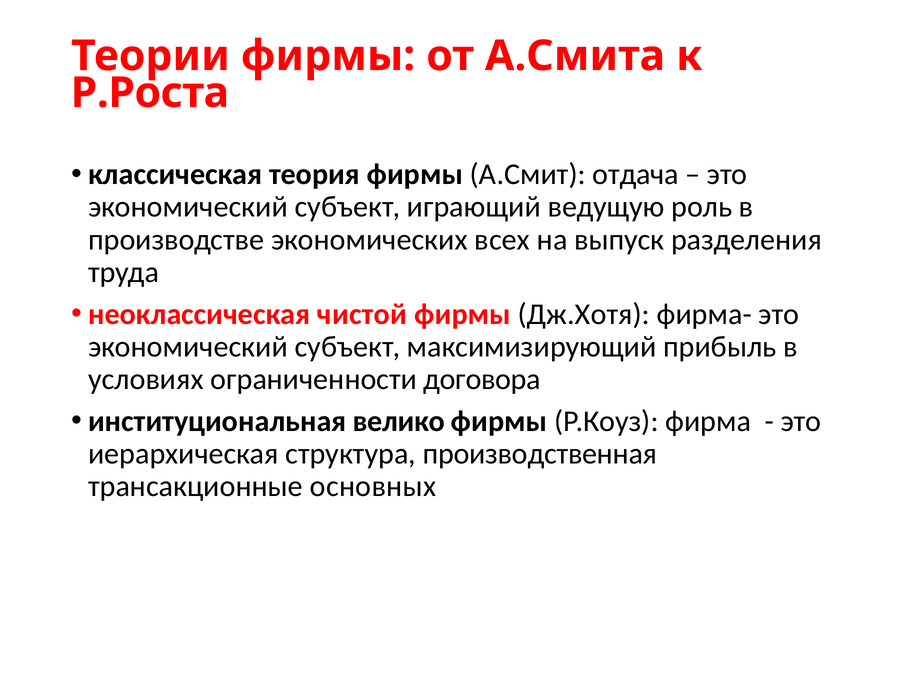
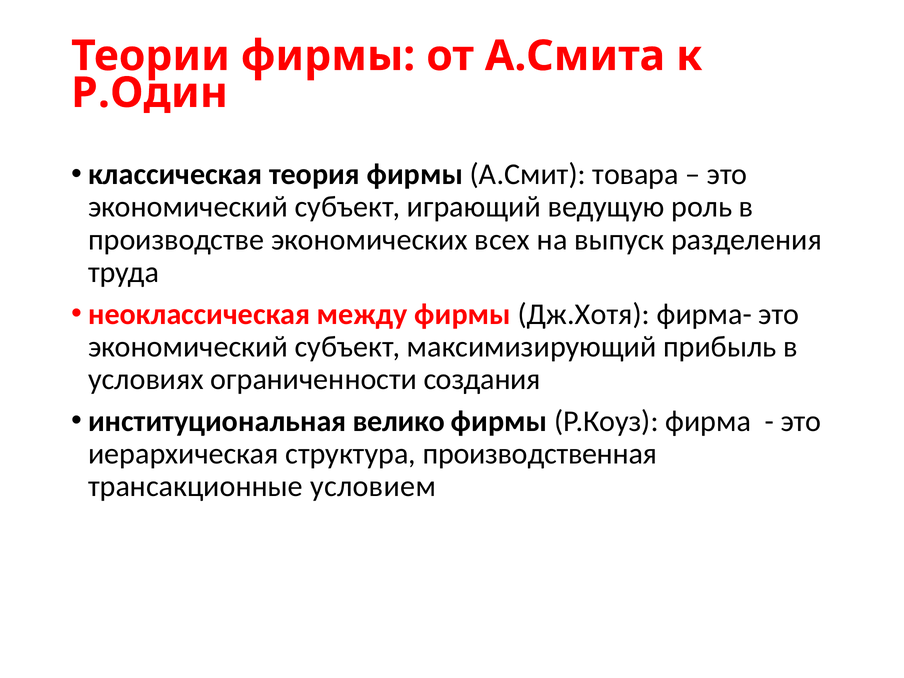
Р.Роста: Р.Роста -> Р.Один (150, 93)
отдача: отдача -> товара (635, 175)
чистой: чистой -> между (362, 314)
договора: договора -> создания (482, 379)
основных: основных -> условием (373, 486)
